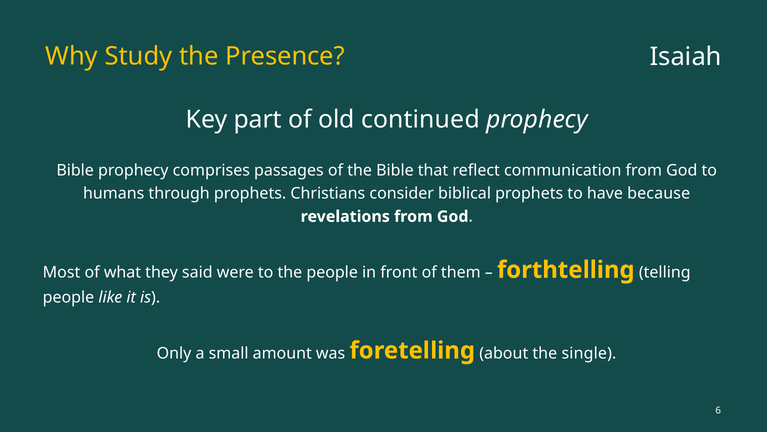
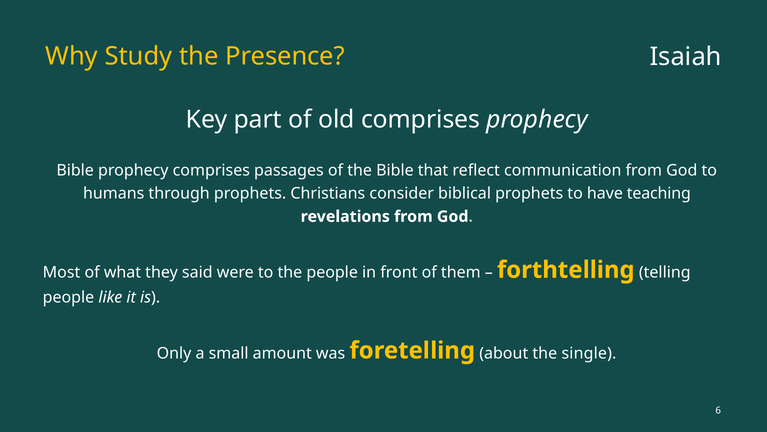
old continued: continued -> comprises (421, 120)
because: because -> teaching (659, 193)
